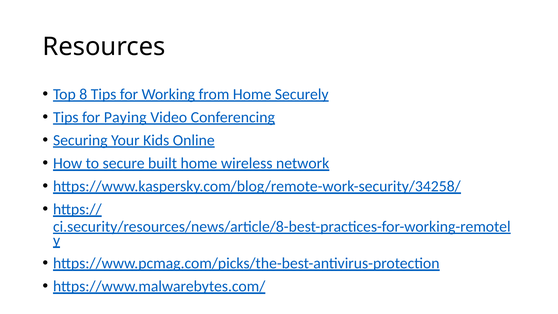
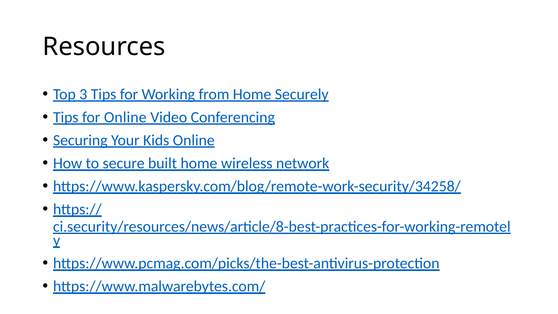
8: 8 -> 3 (83, 94)
for Paying: Paying -> Online (125, 117)
